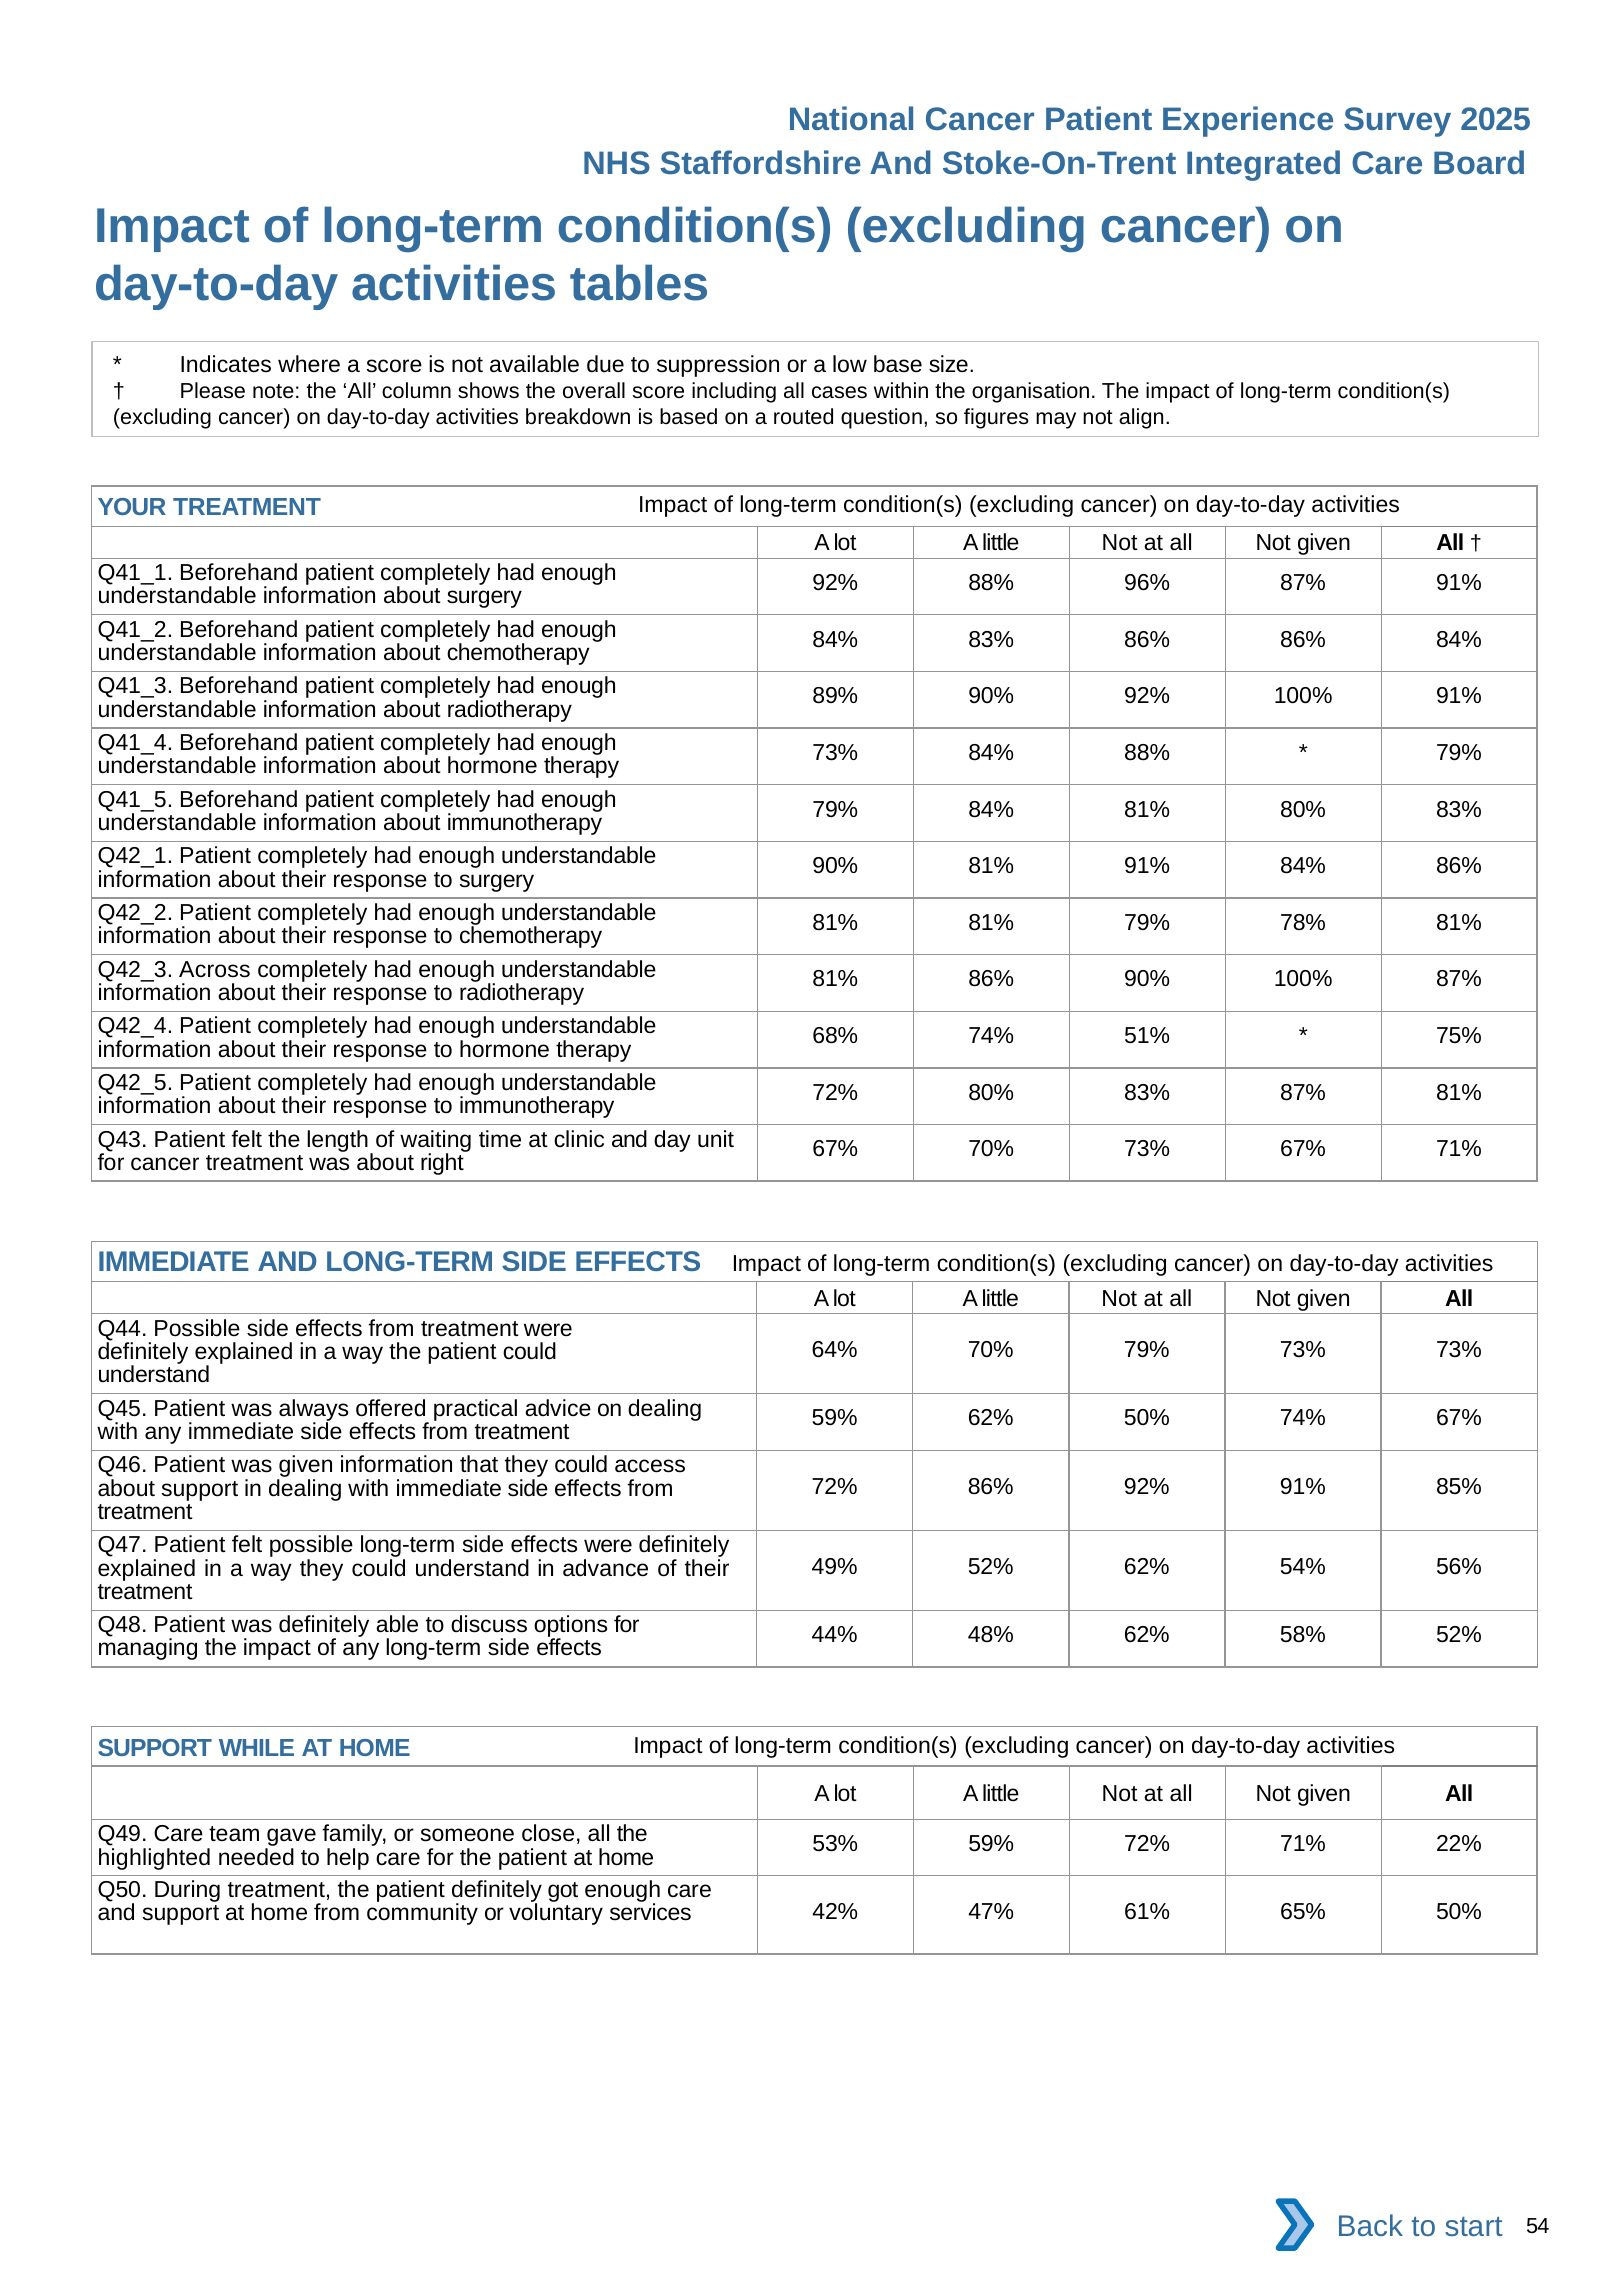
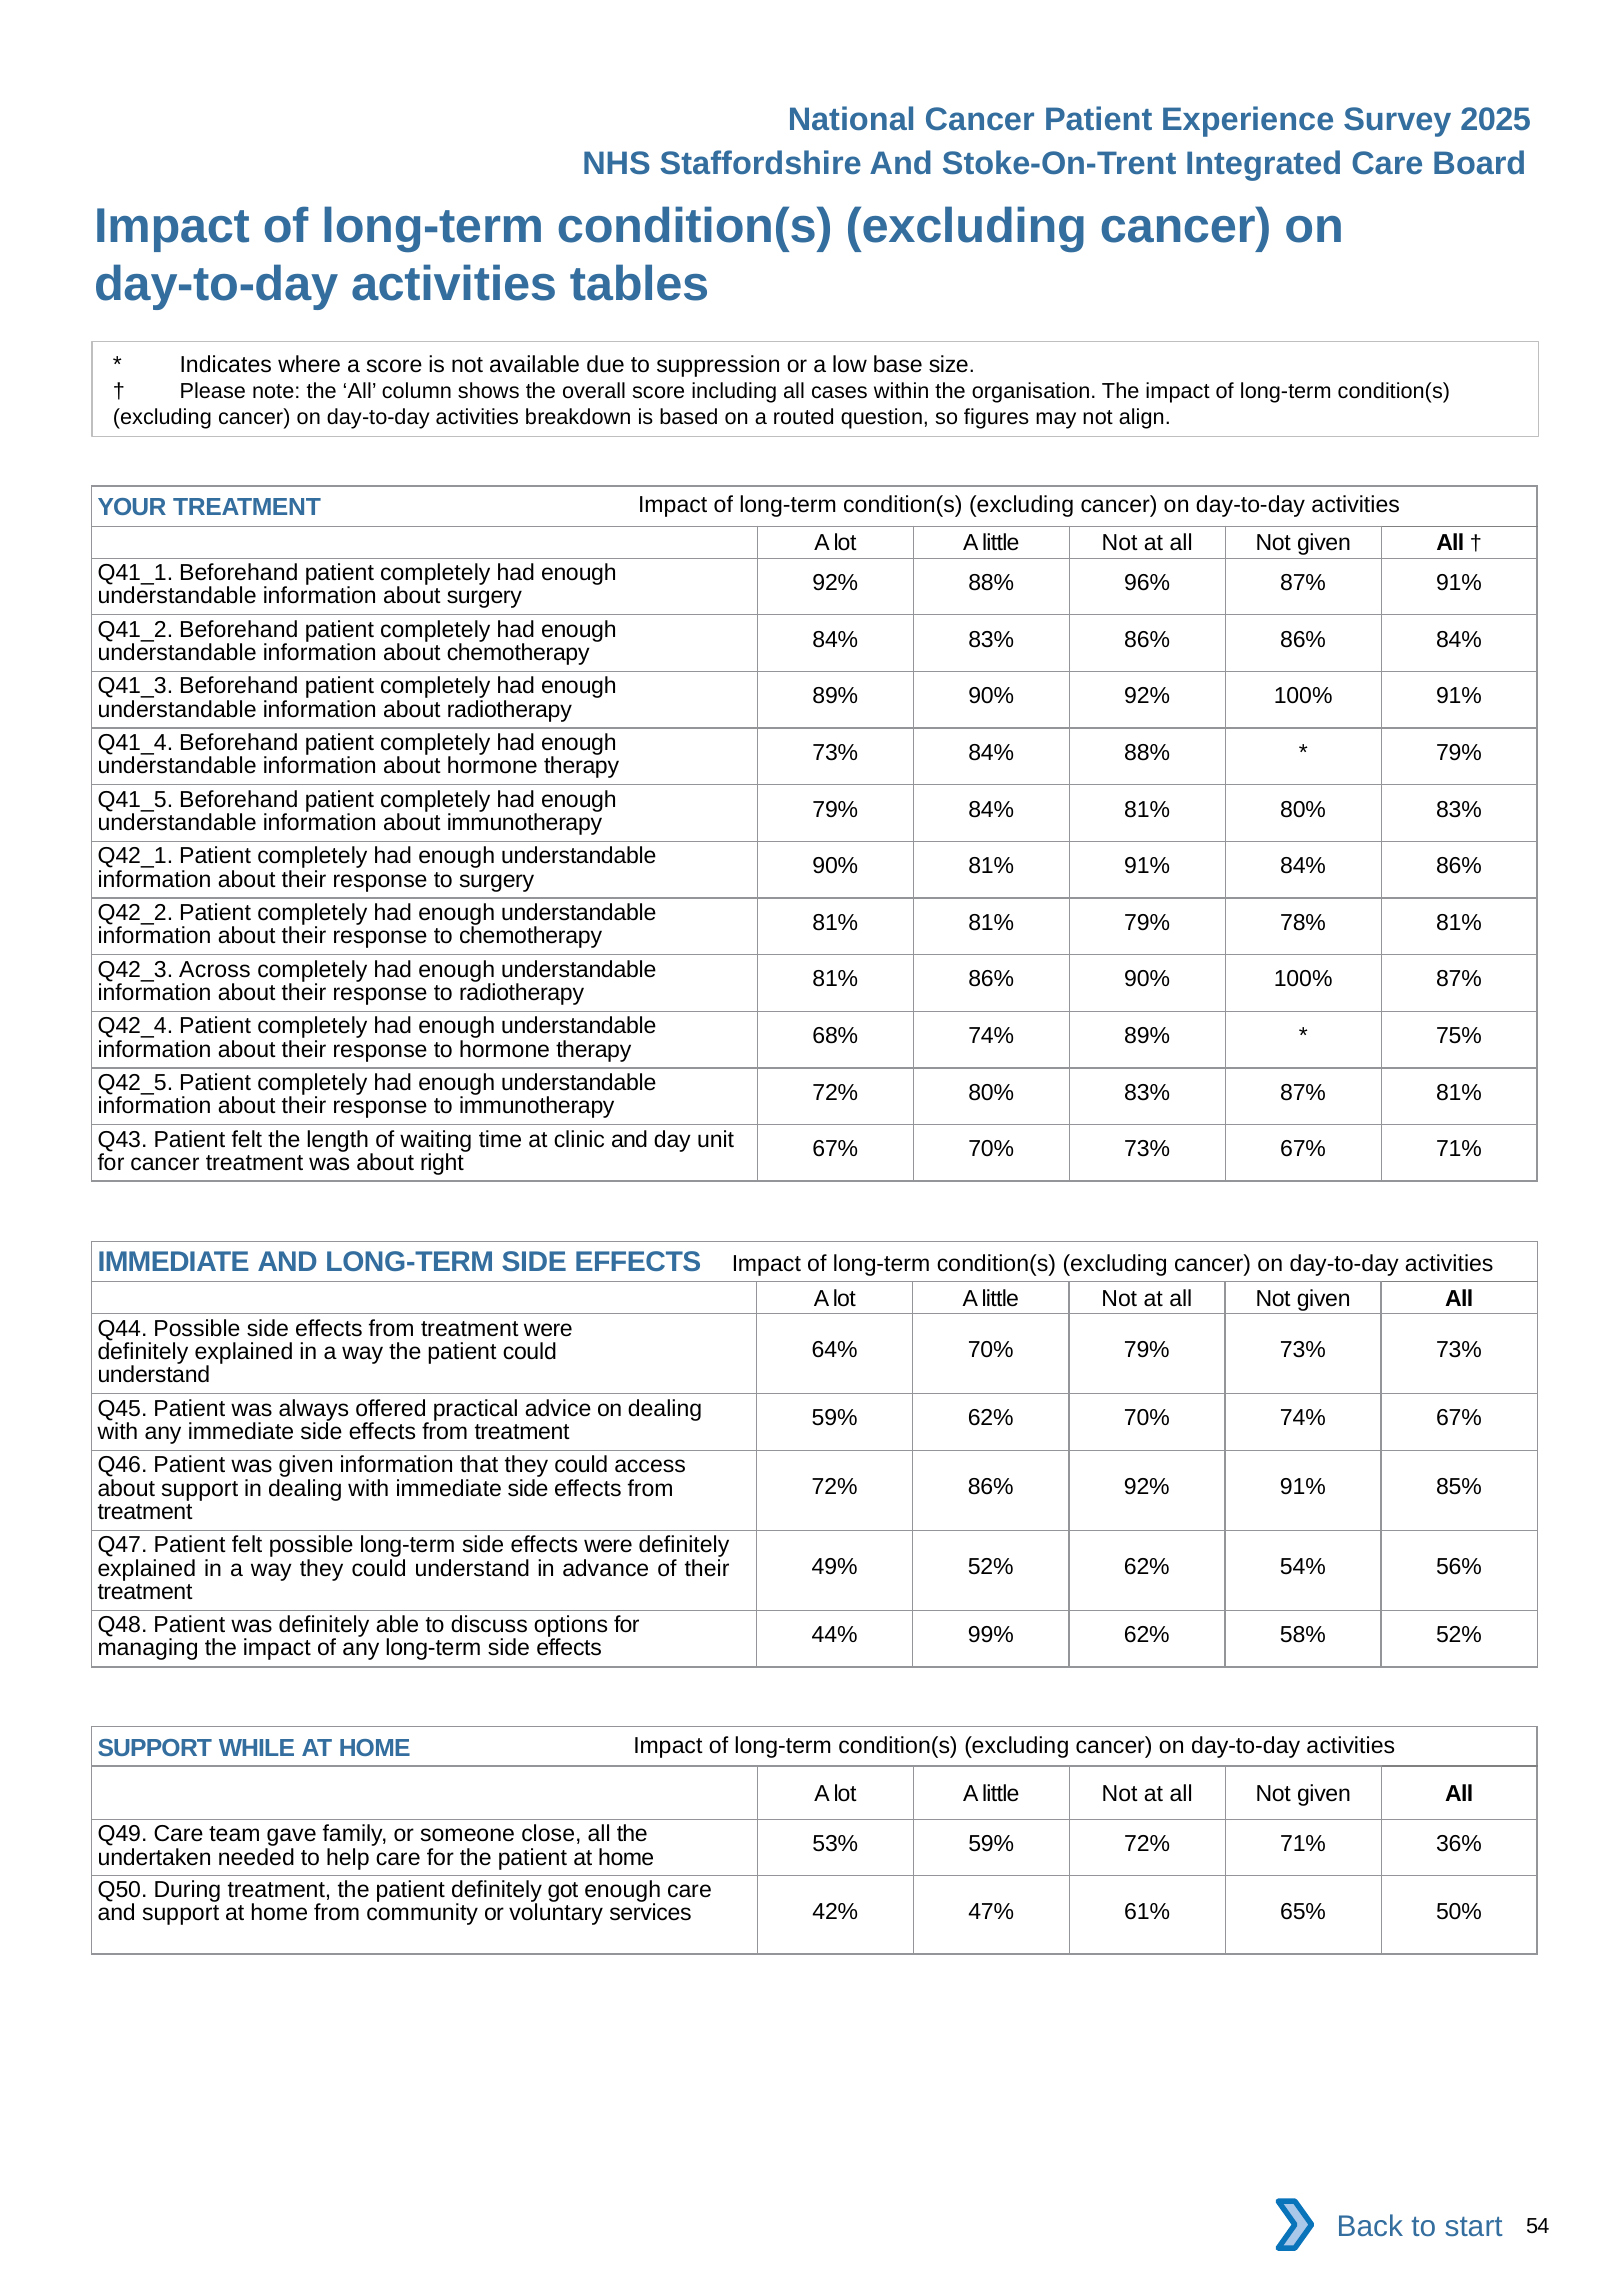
74% 51%: 51% -> 89% (1147, 1036)
62% 50%: 50% -> 70% (1147, 1418)
48%: 48% -> 99% (991, 1635)
22%: 22% -> 36% (1459, 1844)
highlighted: highlighted -> undertaken (155, 1857)
